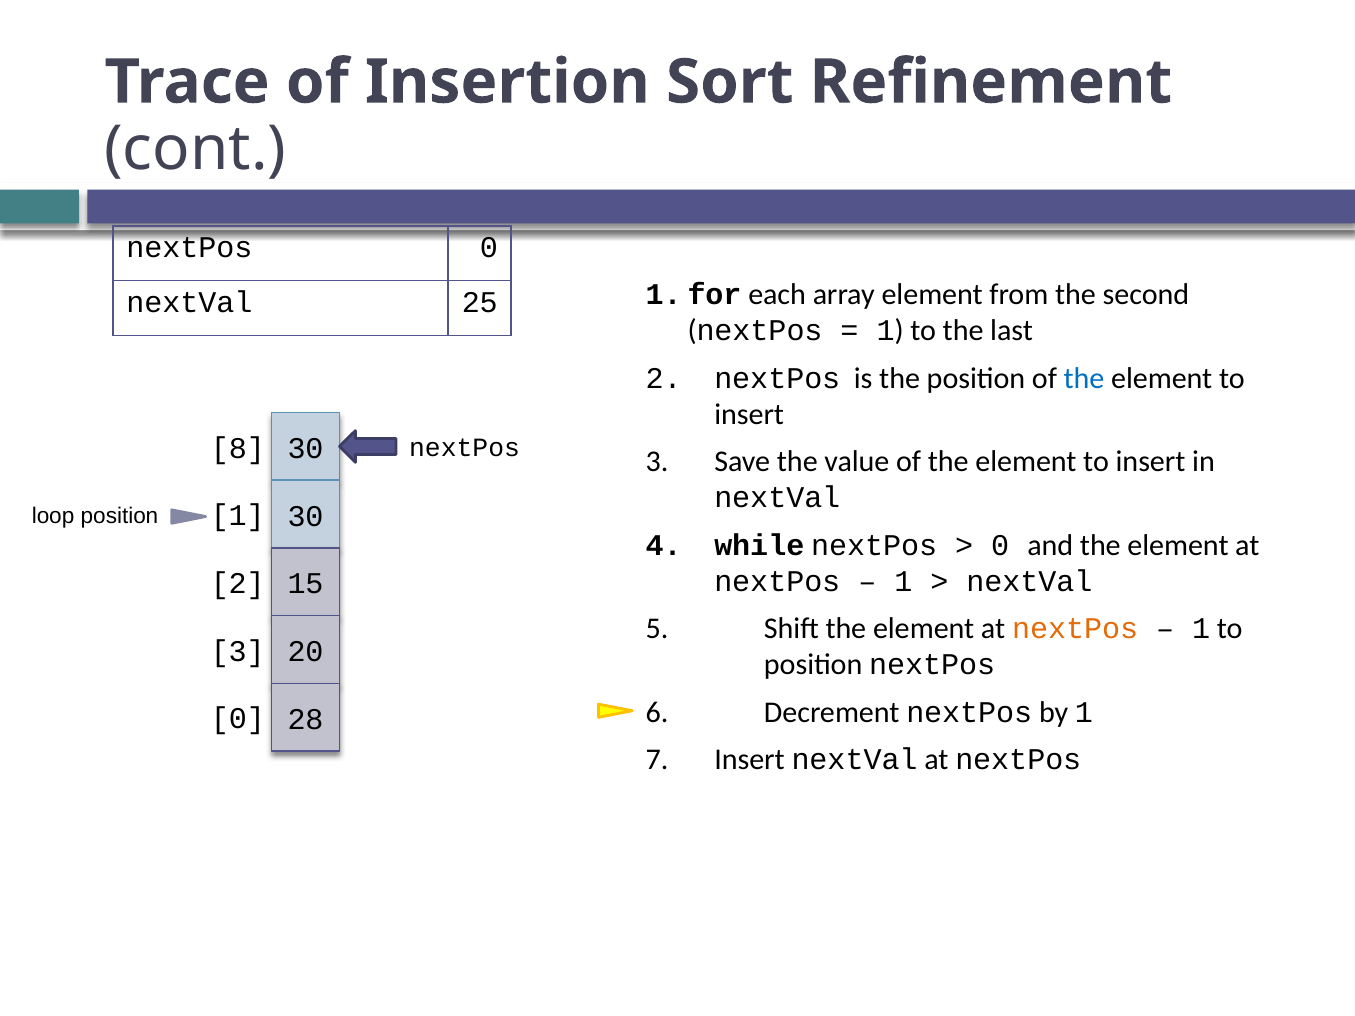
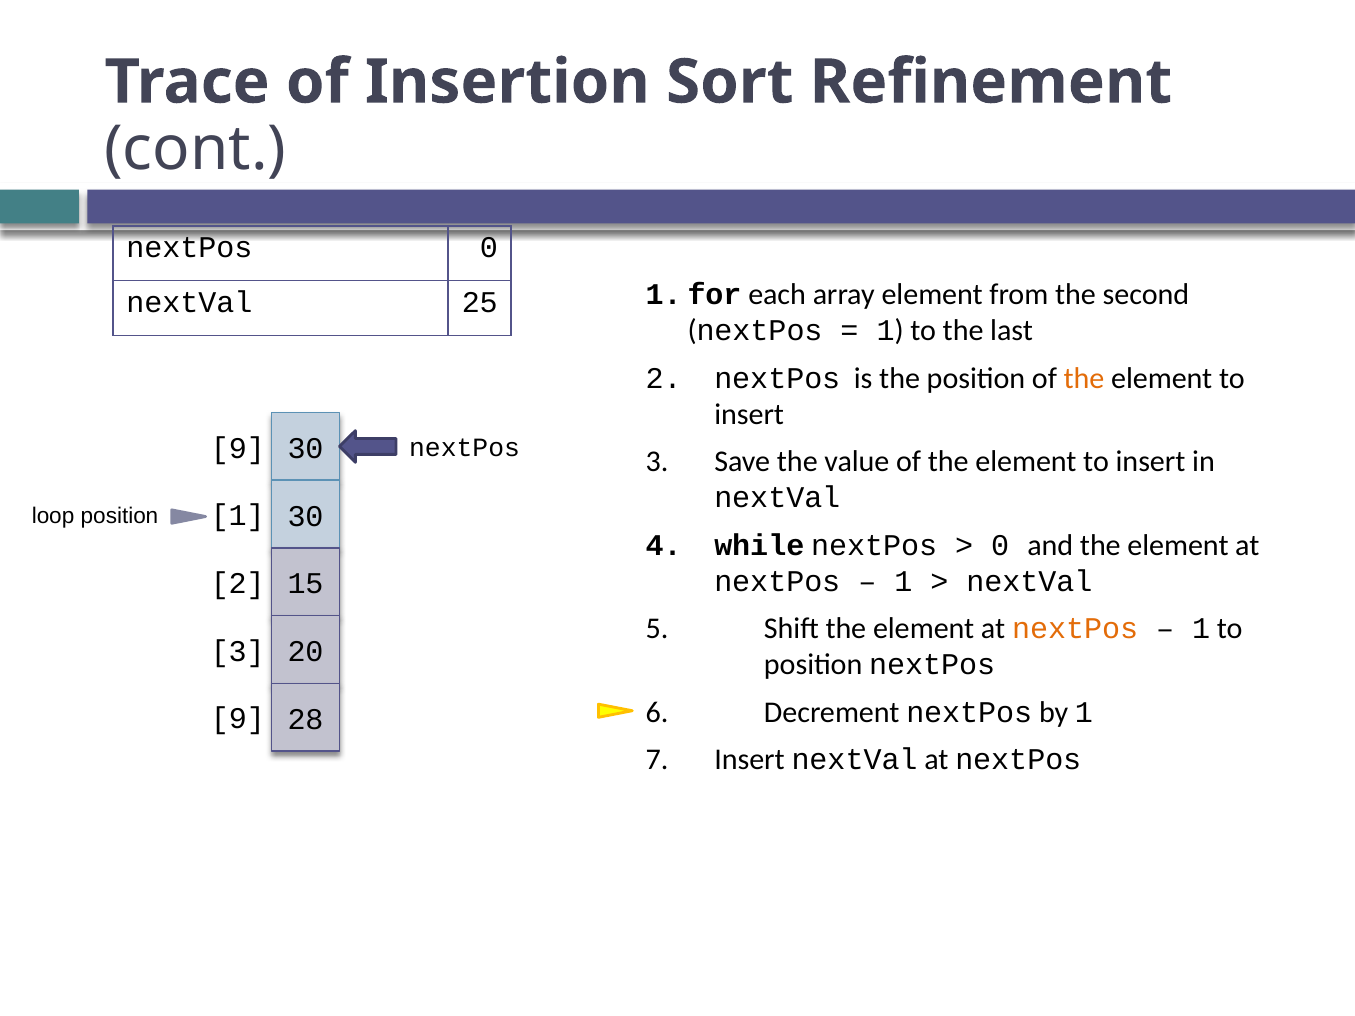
the colour: blue -> orange (1084, 378)
8: 8 -> 9 (238, 448)
0: 0 -> 9 (238, 719)
